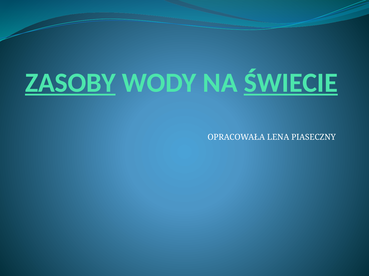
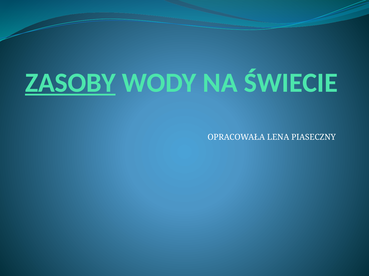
ŚWIECIE underline: present -> none (291, 83)
